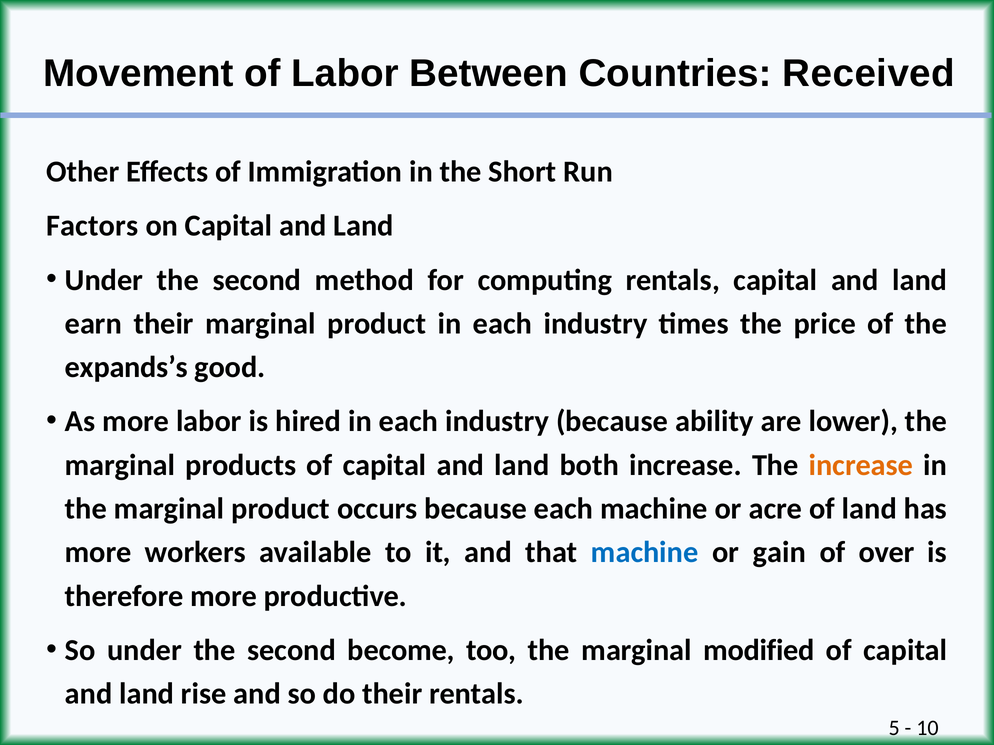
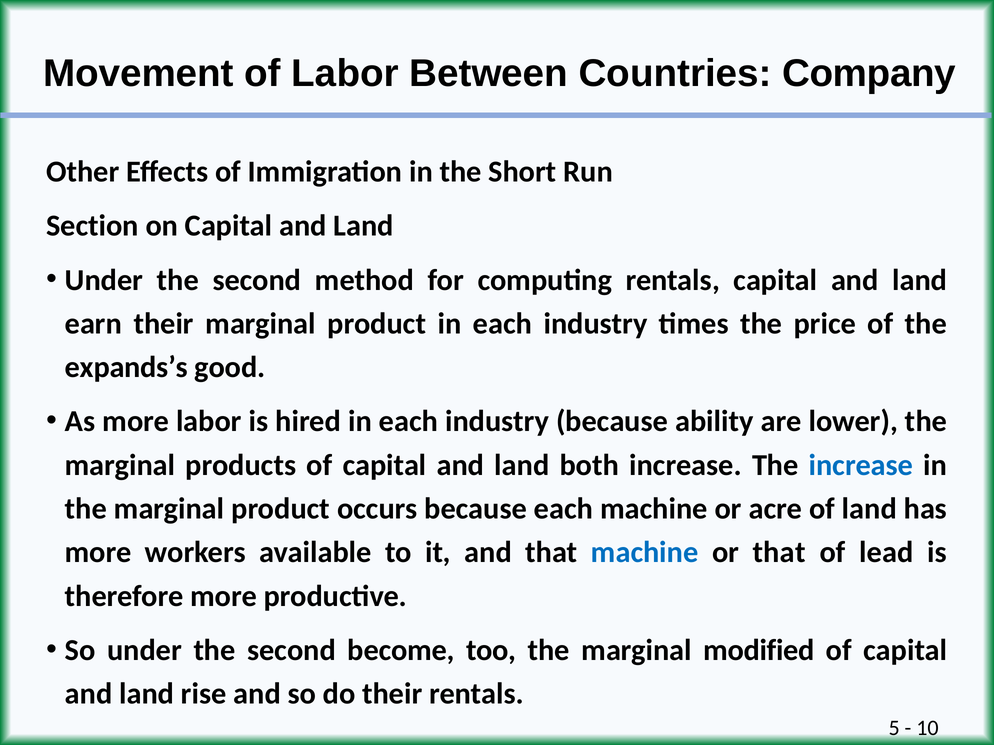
Received: Received -> Company (869, 74)
Factors: Factors -> Section (92, 226)
increase colour: orange -> blue (861, 465)
or gain: gain -> that (779, 553)
over: over -> lead (886, 553)
